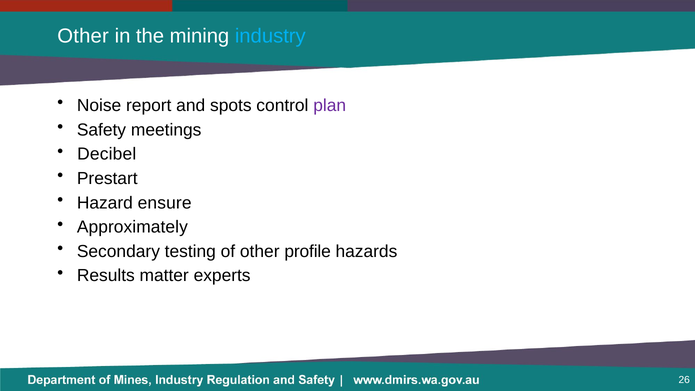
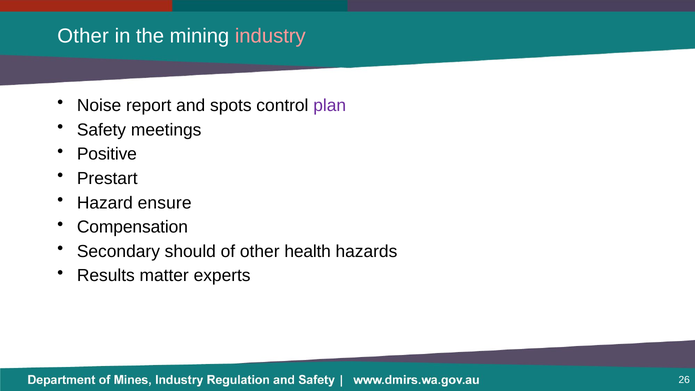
industry colour: light blue -> pink (270, 36)
Decibel: Decibel -> Positive (107, 154)
Approximately: Approximately -> Compensation (132, 227)
testing: testing -> should (190, 251)
profile: profile -> health (308, 251)
